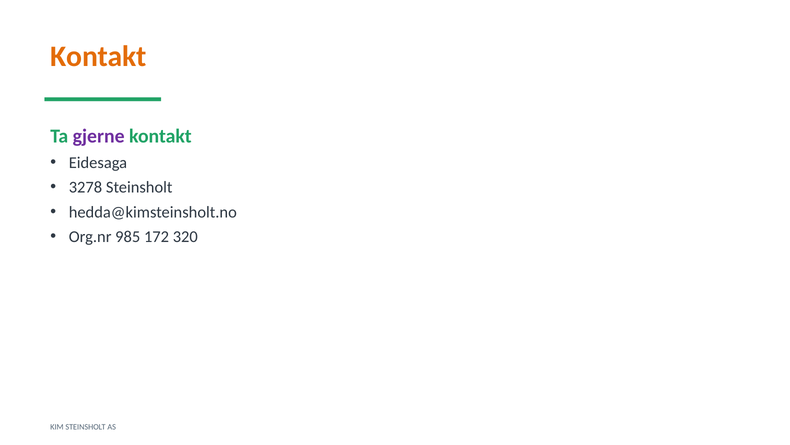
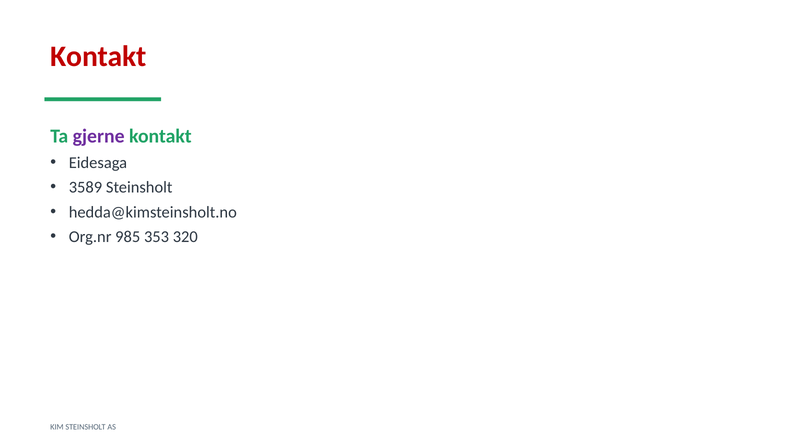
Kontakt colour: orange -> red (98, 56)
3278: 3278 -> 3589 (85, 187)
172: 172 -> 353 (157, 237)
